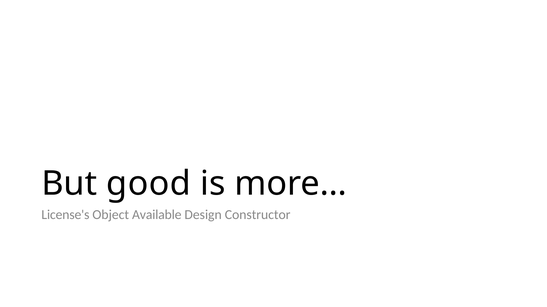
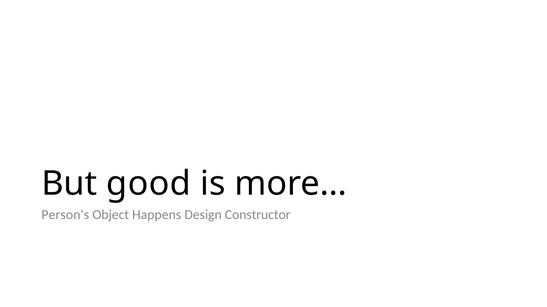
License's: License's -> Person's (65, 215)
Available: Available -> Happens (157, 215)
